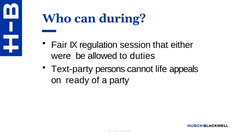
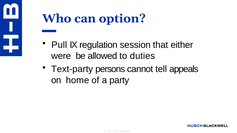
during: during -> option (122, 19)
Fair: Fair -> Pull (59, 45)
life: life -> tell (161, 69)
ready: ready -> home (78, 80)
